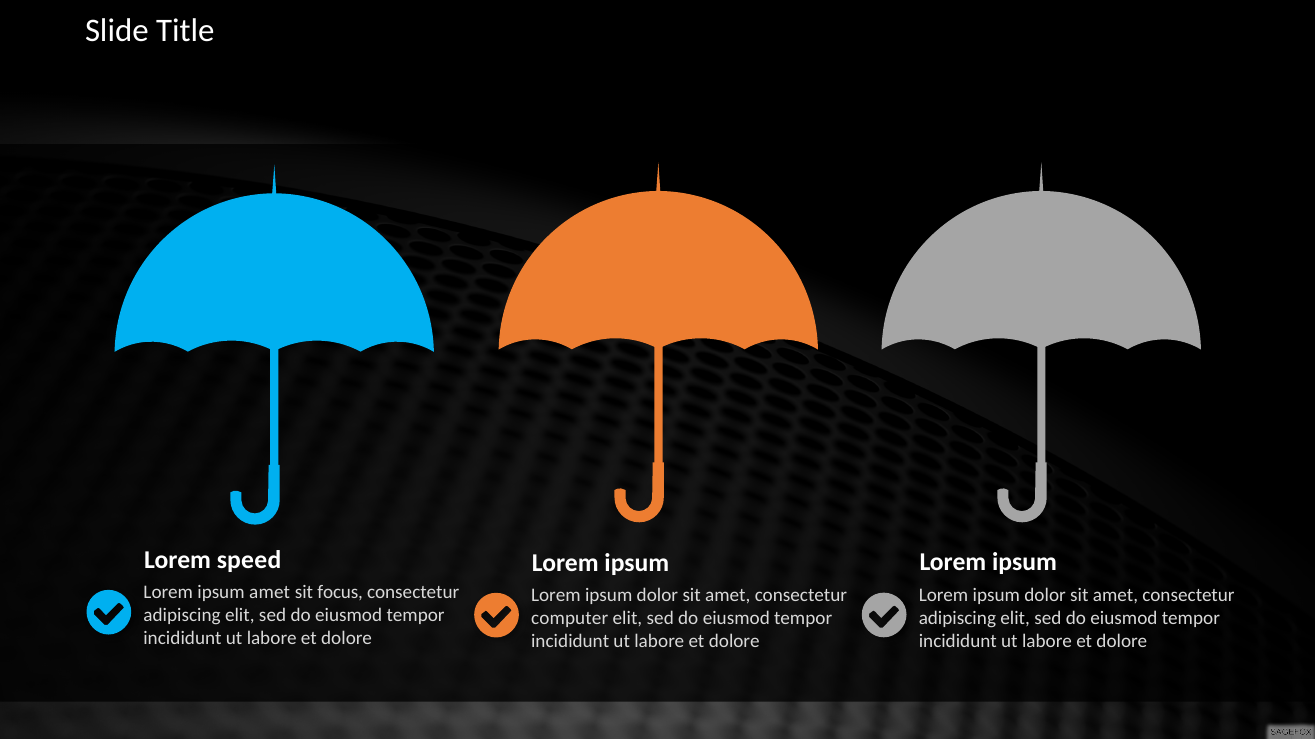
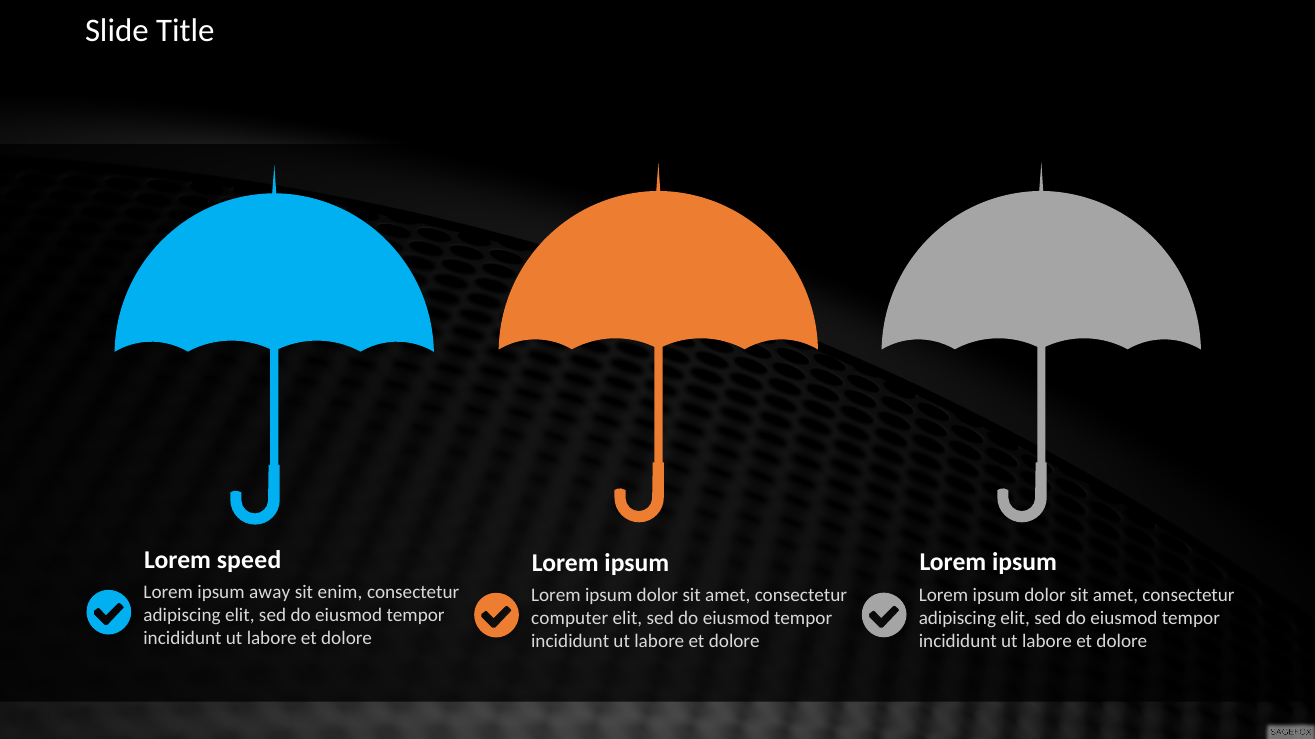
ipsum amet: amet -> away (270, 592)
focus: focus -> enim (340, 592)
